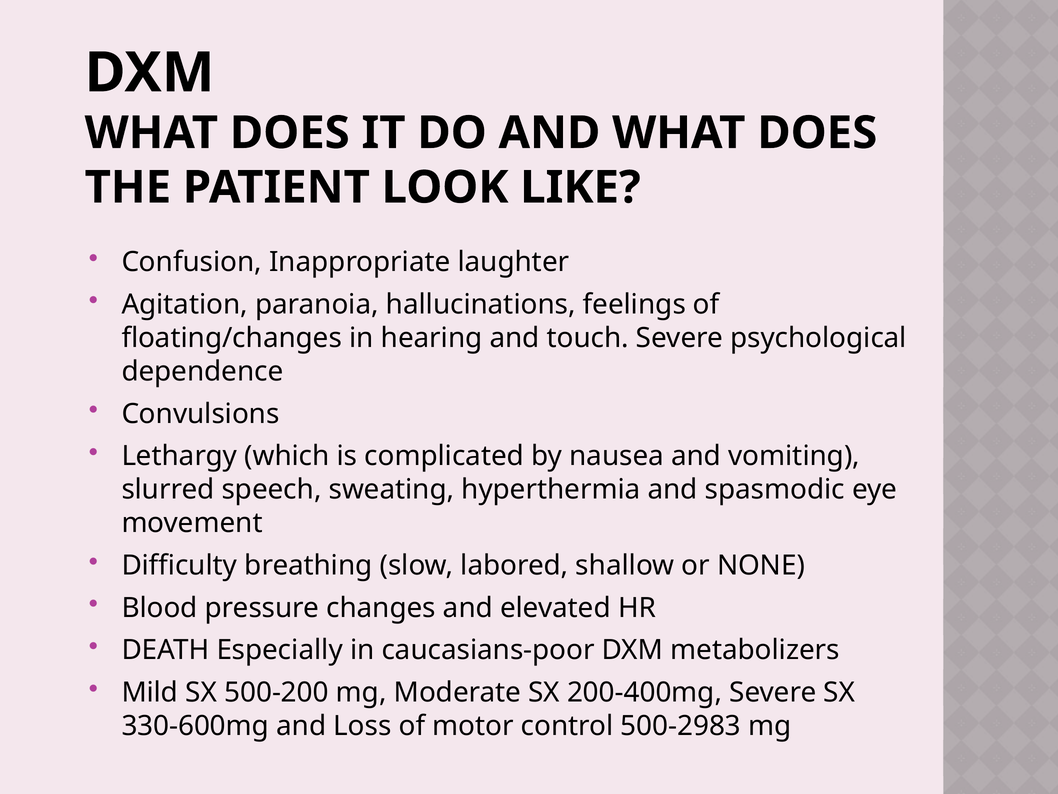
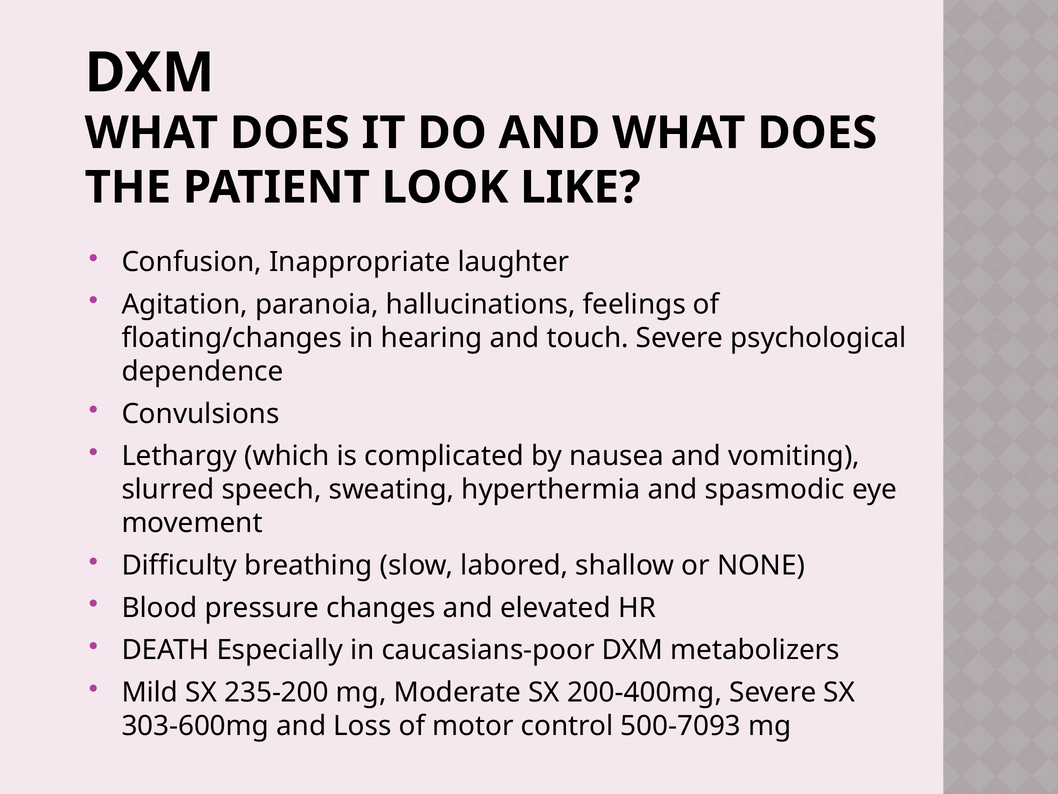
500-200: 500-200 -> 235-200 (276, 692)
330-600mg: 330-600mg -> 303-600mg (195, 726)
500-2983: 500-2983 -> 500-7093 (681, 726)
